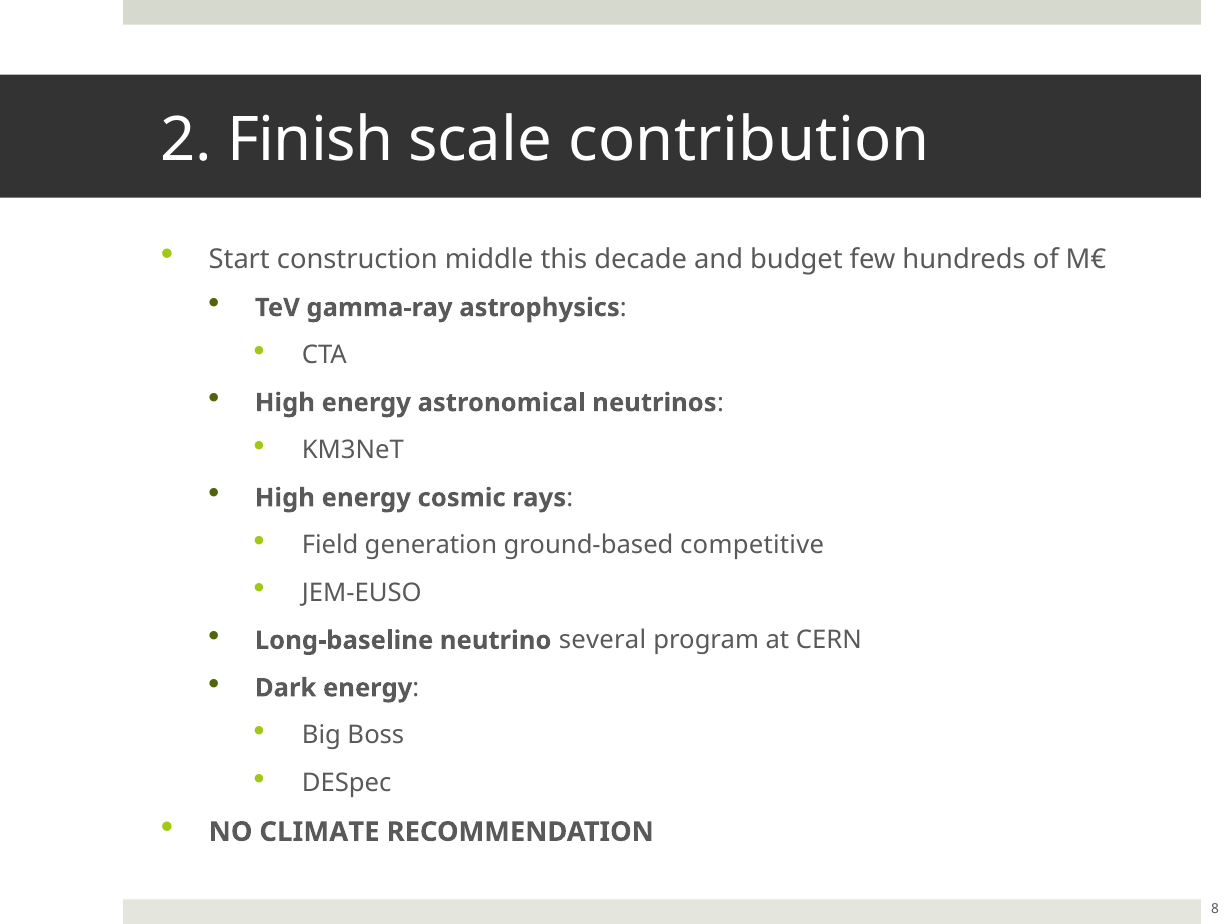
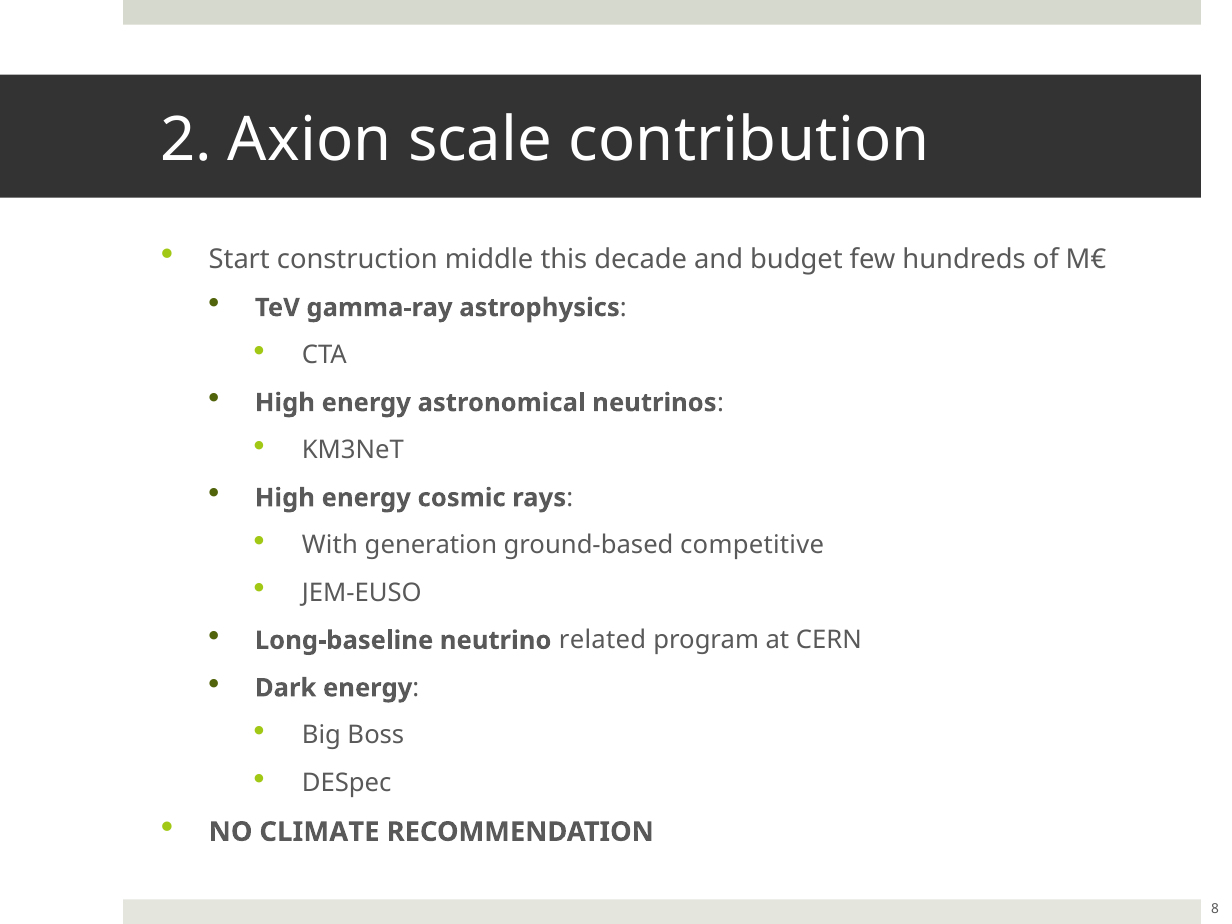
Finish: Finish -> Axion (310, 140)
Field: Field -> With (330, 545)
several: several -> related (603, 640)
